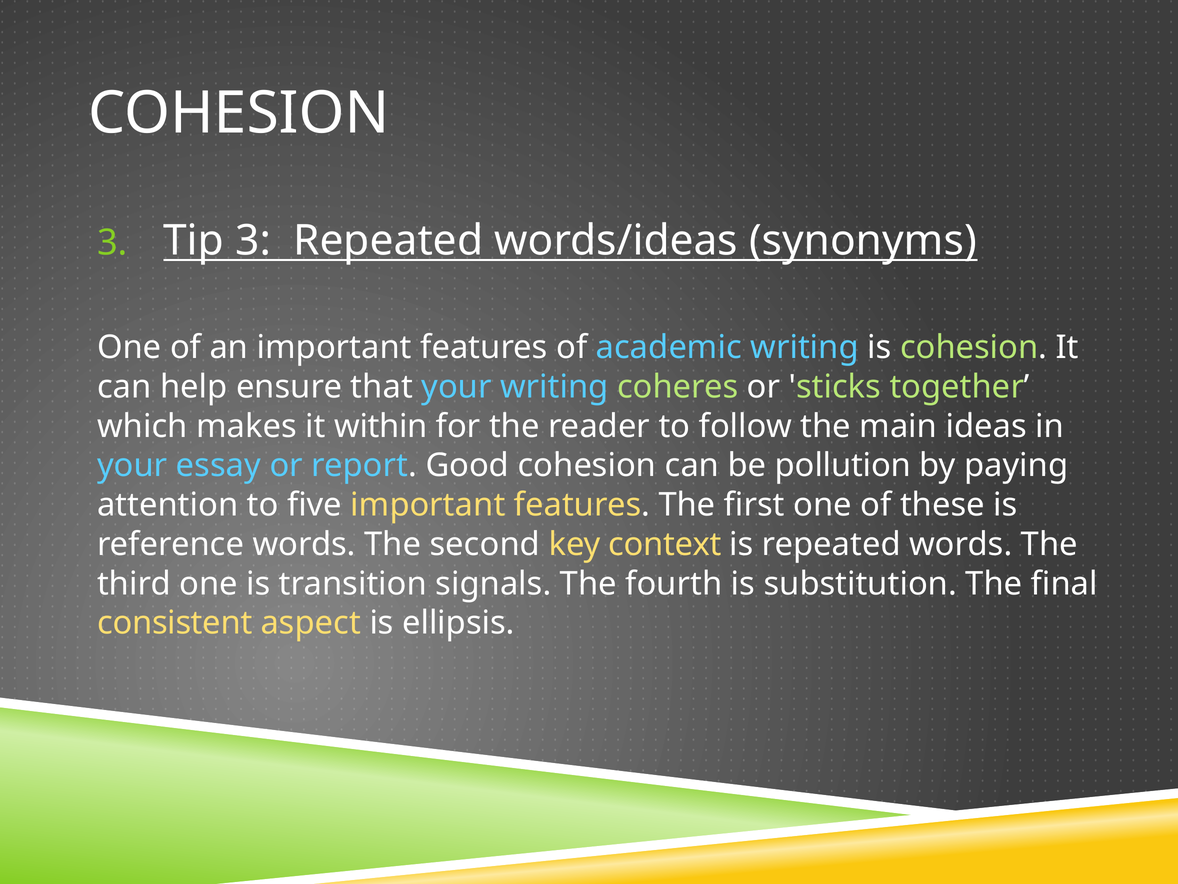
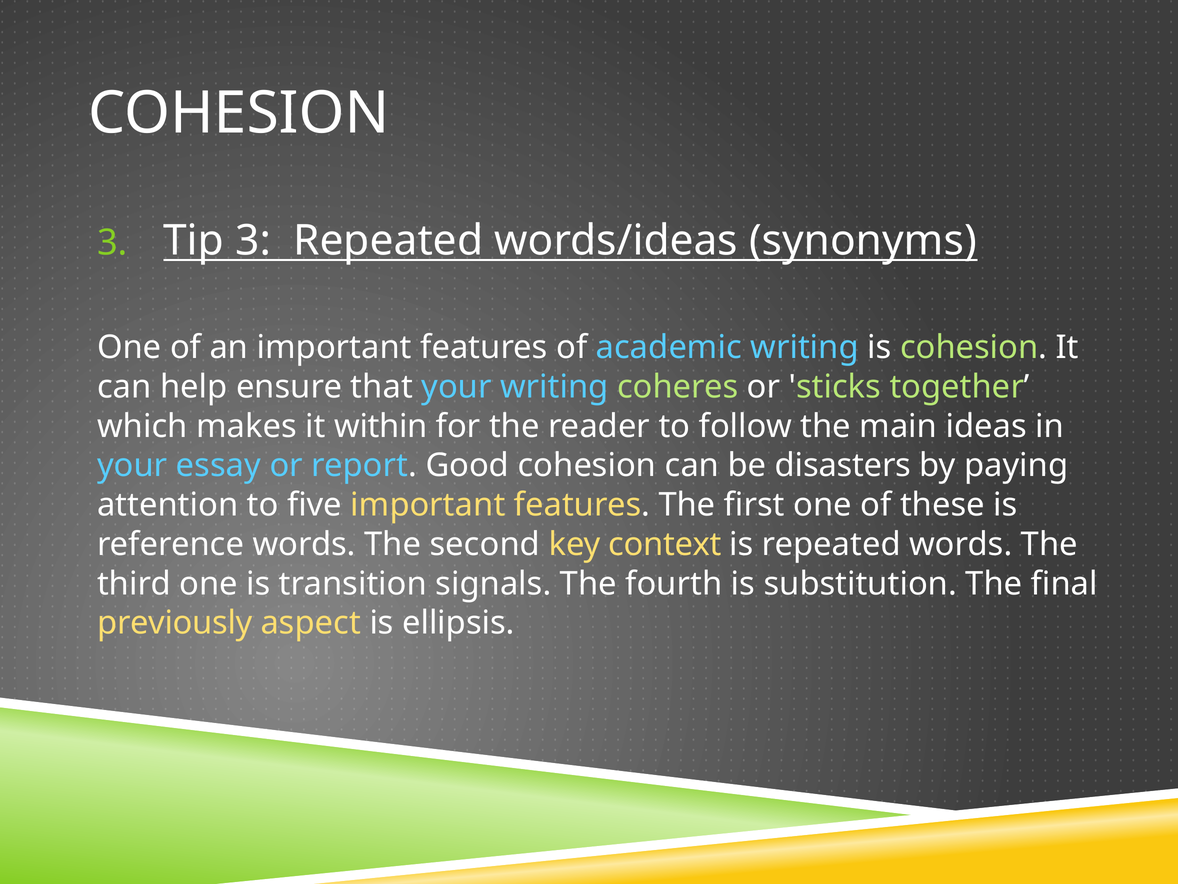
pollution: pollution -> disasters (843, 465)
consistent: consistent -> previously (175, 623)
